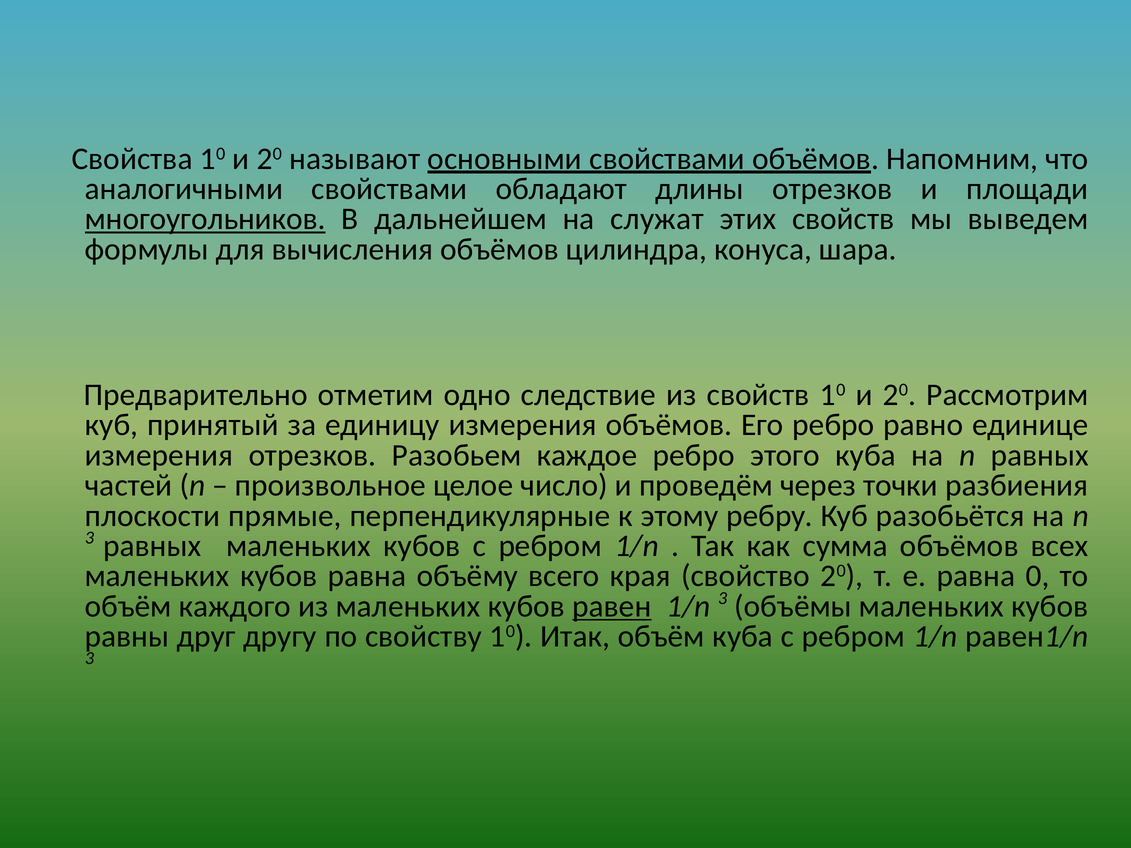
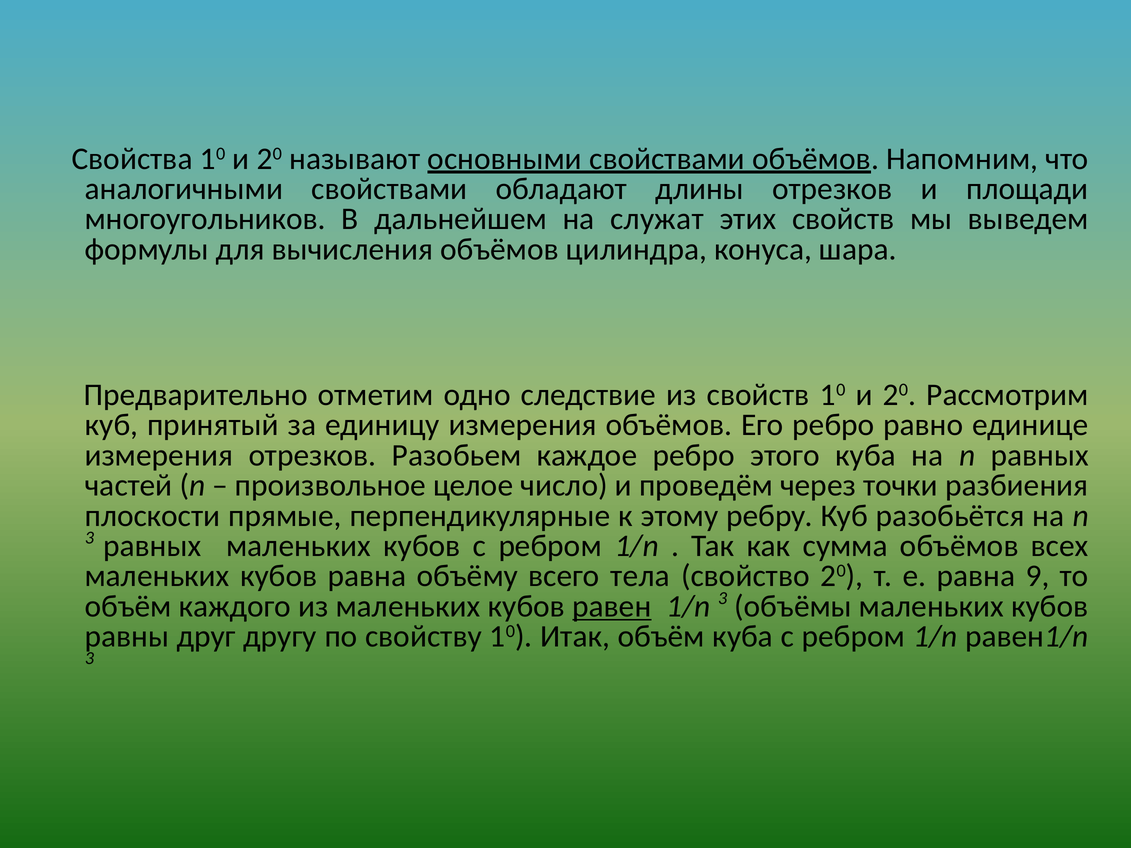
многоугольников underline: present -> none (205, 219)
края: края -> тела (640, 576)
0: 0 -> 9 (1038, 576)
